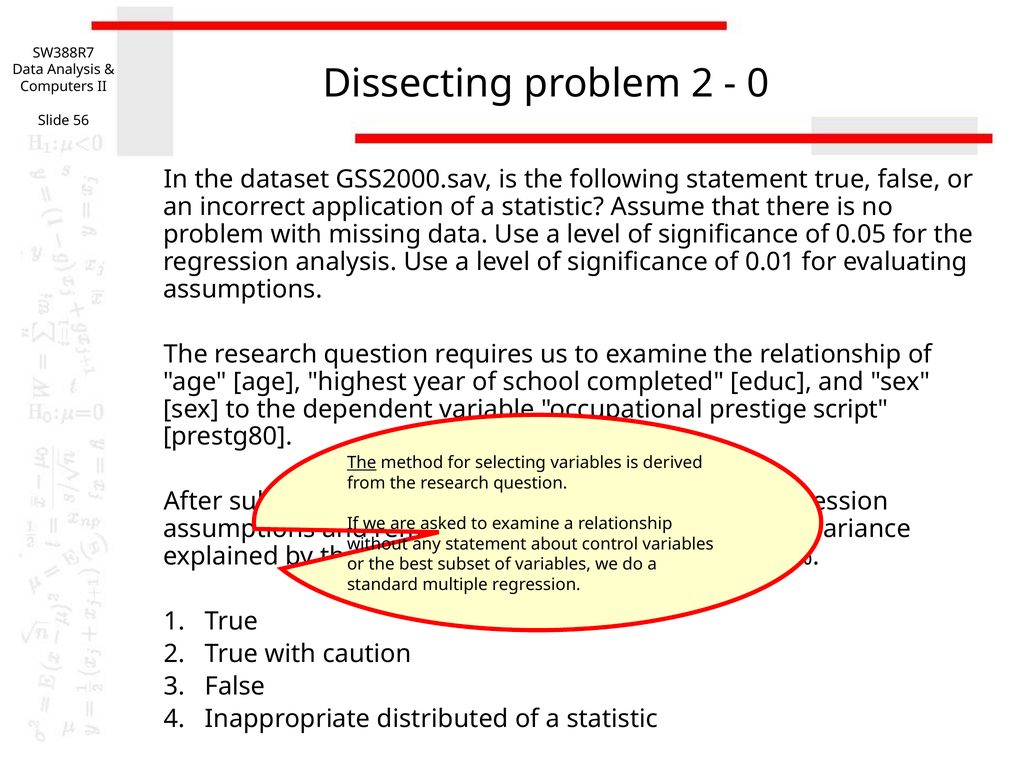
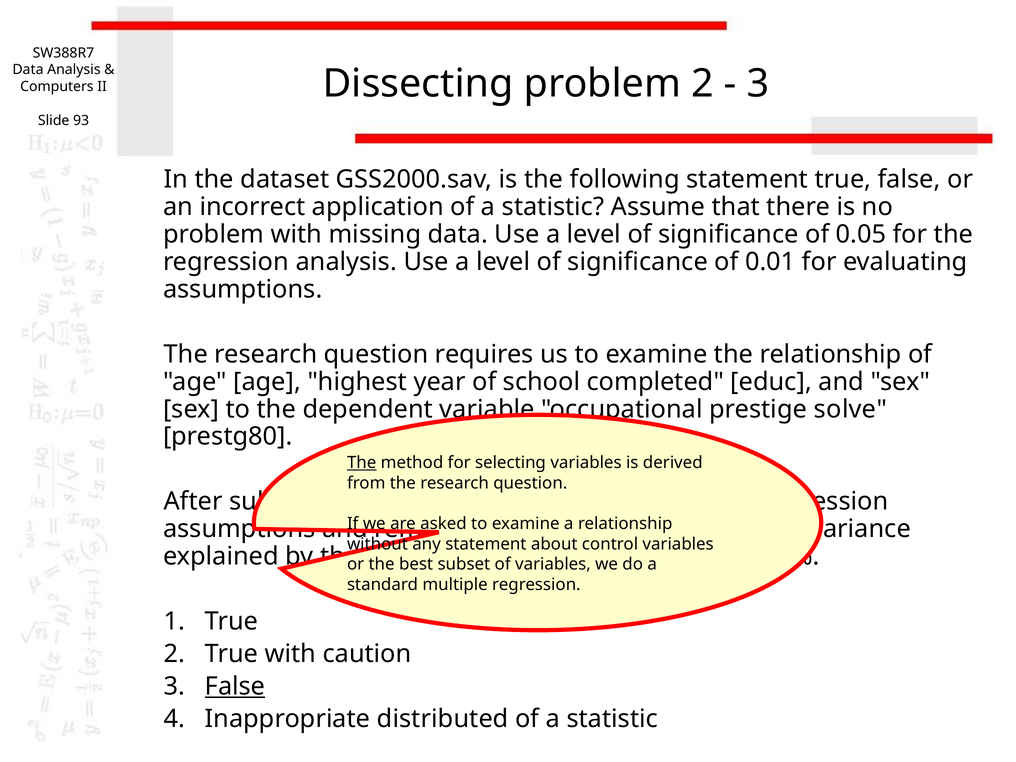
0: 0 -> 3 (758, 84)
56: 56 -> 93 (81, 121)
script: script -> solve (850, 409)
False underline: none -> present (235, 687)
